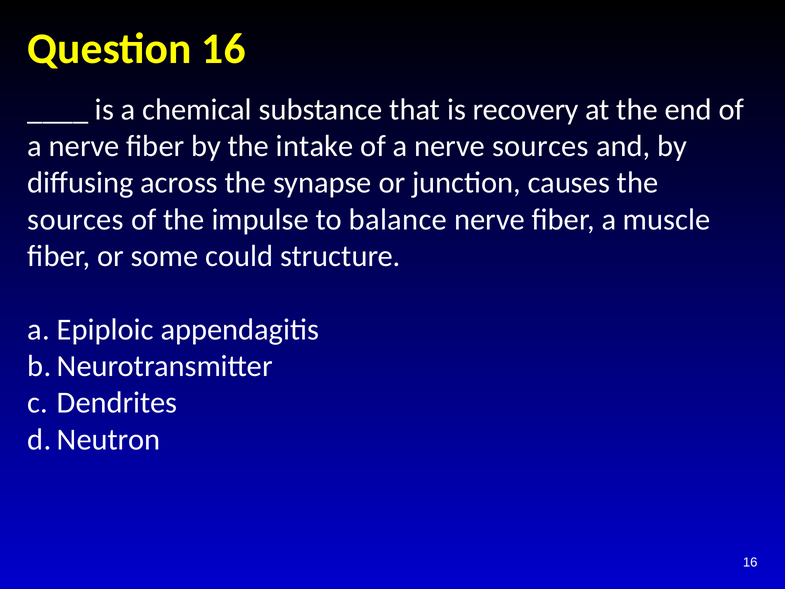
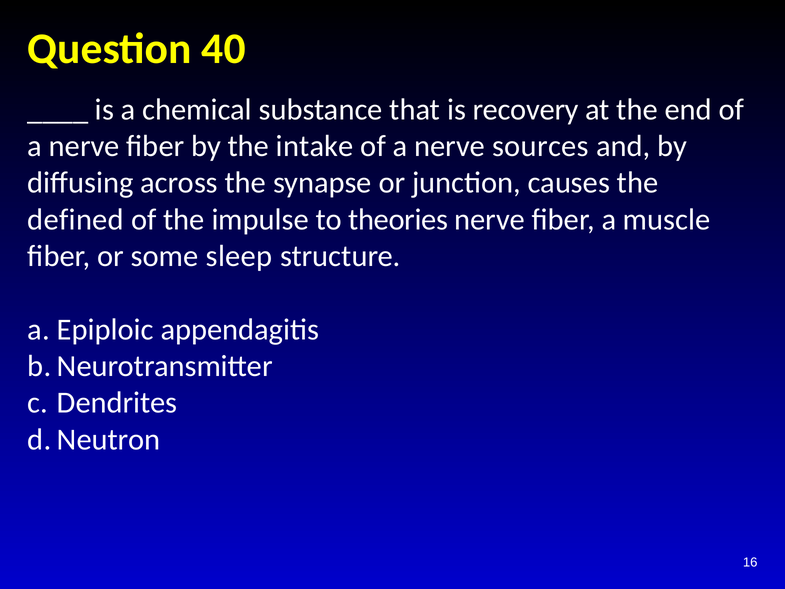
Question 16: 16 -> 40 (224, 49)
sources: sources -> defined (76, 219)
balance: balance -> theories (398, 219)
could: could -> sleep (239, 256)
